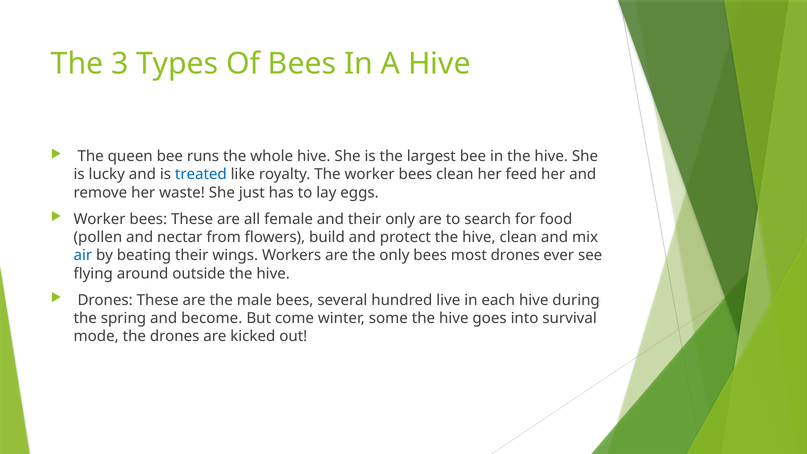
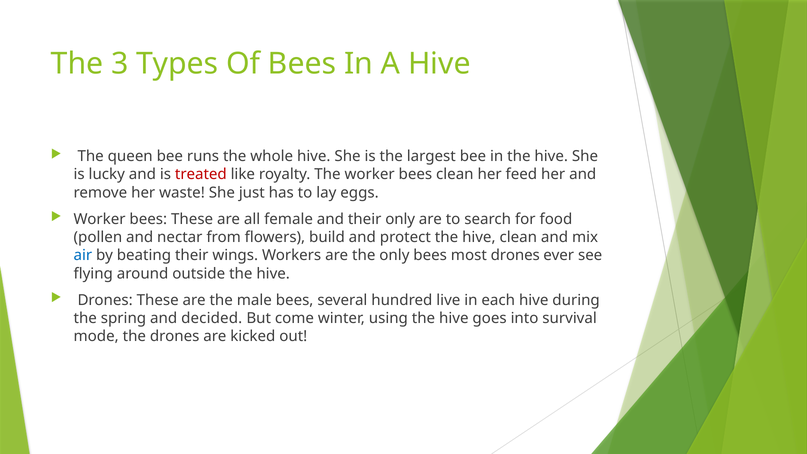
treated colour: blue -> red (201, 174)
become: become -> decided (212, 318)
some: some -> using (388, 318)
